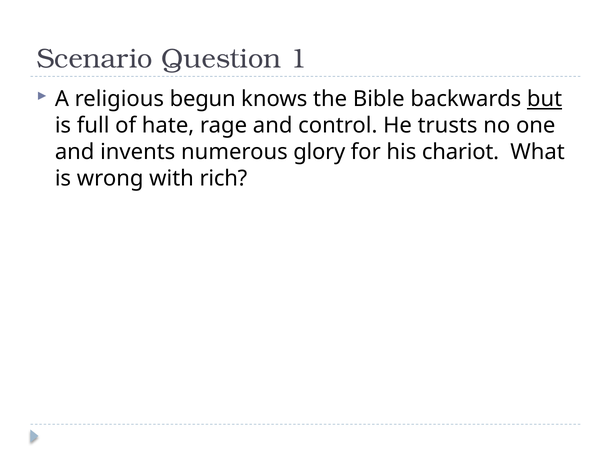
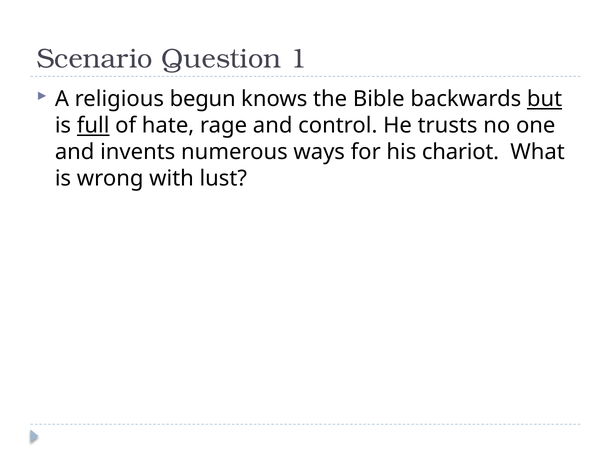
full underline: none -> present (93, 126)
glory: glory -> ways (319, 152)
rich: rich -> lust (223, 179)
